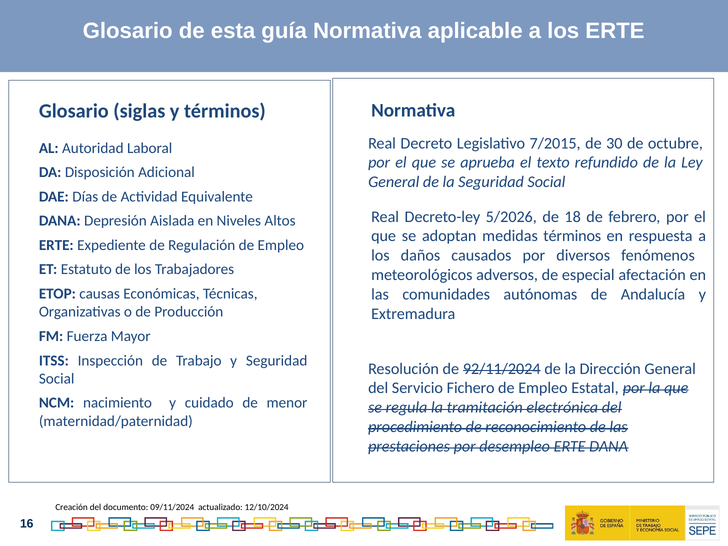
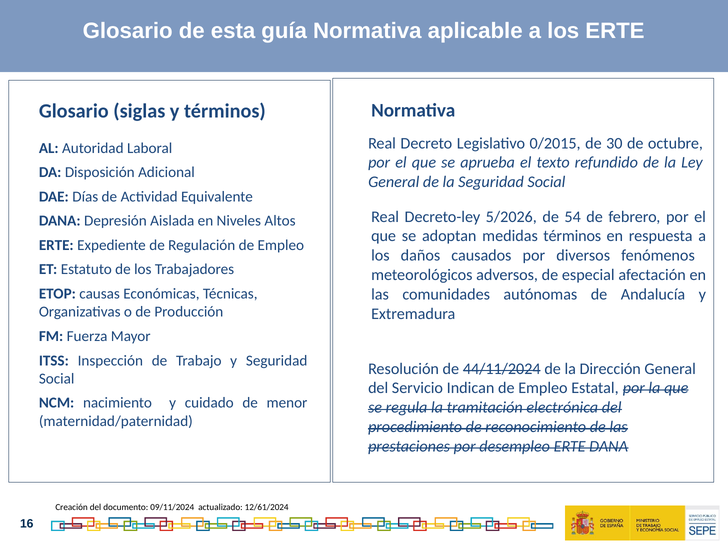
7/2015: 7/2015 -> 0/2015 (555, 143)
18: 18 -> 54 (573, 217)
92/11/2024: 92/11/2024 -> 44/11/2024 (502, 369)
Fichero: Fichero -> Indican (471, 388)
12/10/2024: 12/10/2024 -> 12/61/2024 (267, 507)
